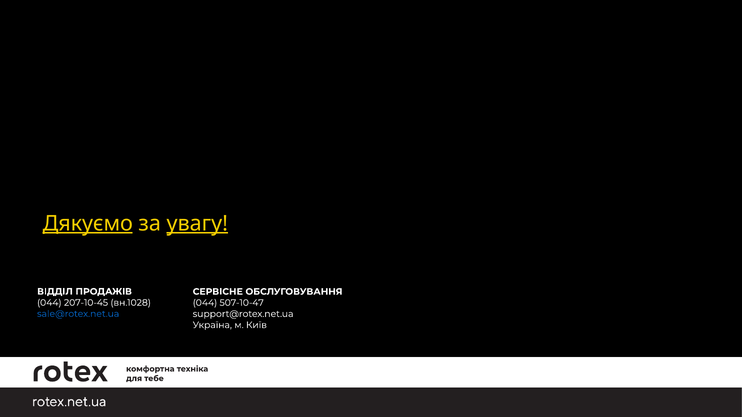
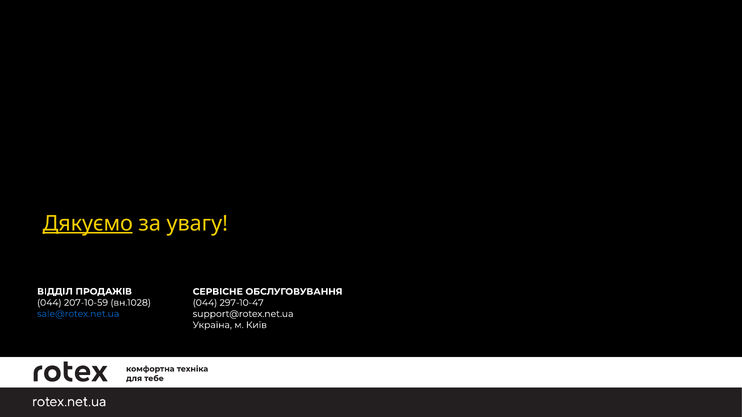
увагу underline: present -> none (197, 224)
207-10-45: 207-10-45 -> 207-10-59 (86, 303)
507-10-47: 507-10-47 -> 297-10-47 (242, 303)
